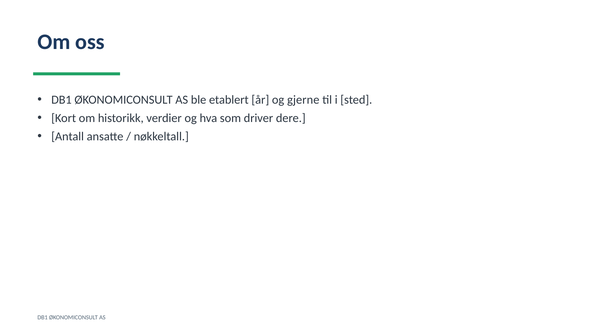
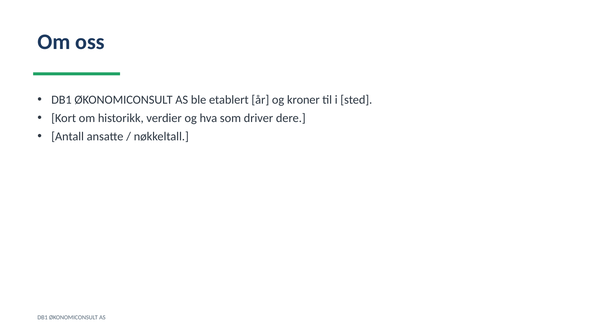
gjerne: gjerne -> kroner (303, 100)
